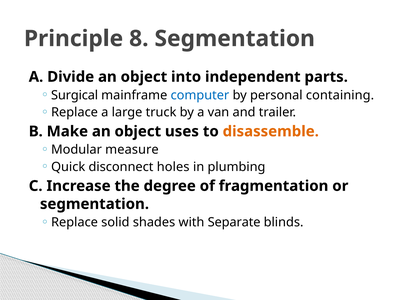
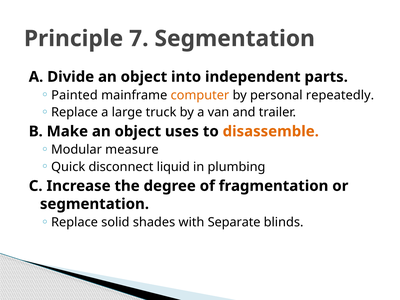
8: 8 -> 7 (139, 39)
Surgical: Surgical -> Painted (74, 95)
computer colour: blue -> orange (200, 95)
containing: containing -> repeatedly (340, 95)
holes: holes -> liquid (173, 167)
